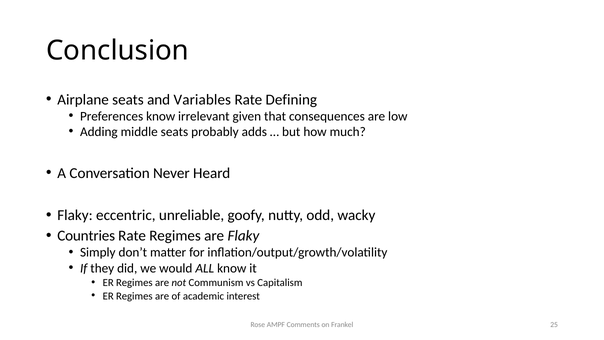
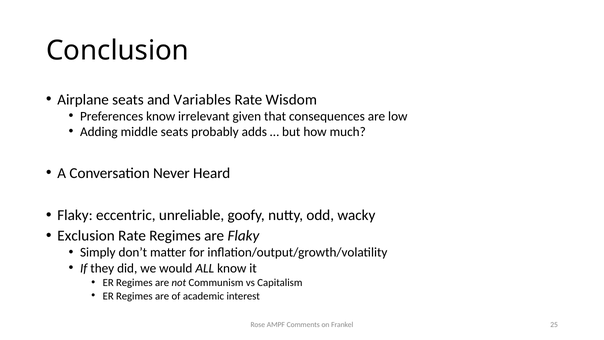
Defining: Defining -> Wisdom (291, 99)
Countries: Countries -> Exclusion (86, 236)
